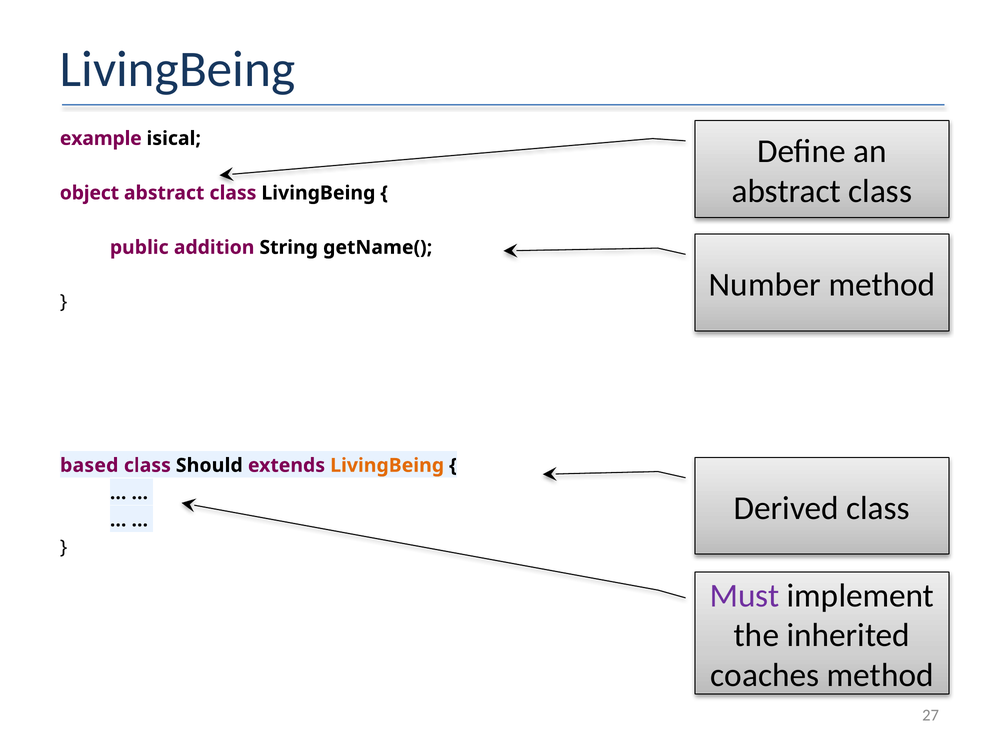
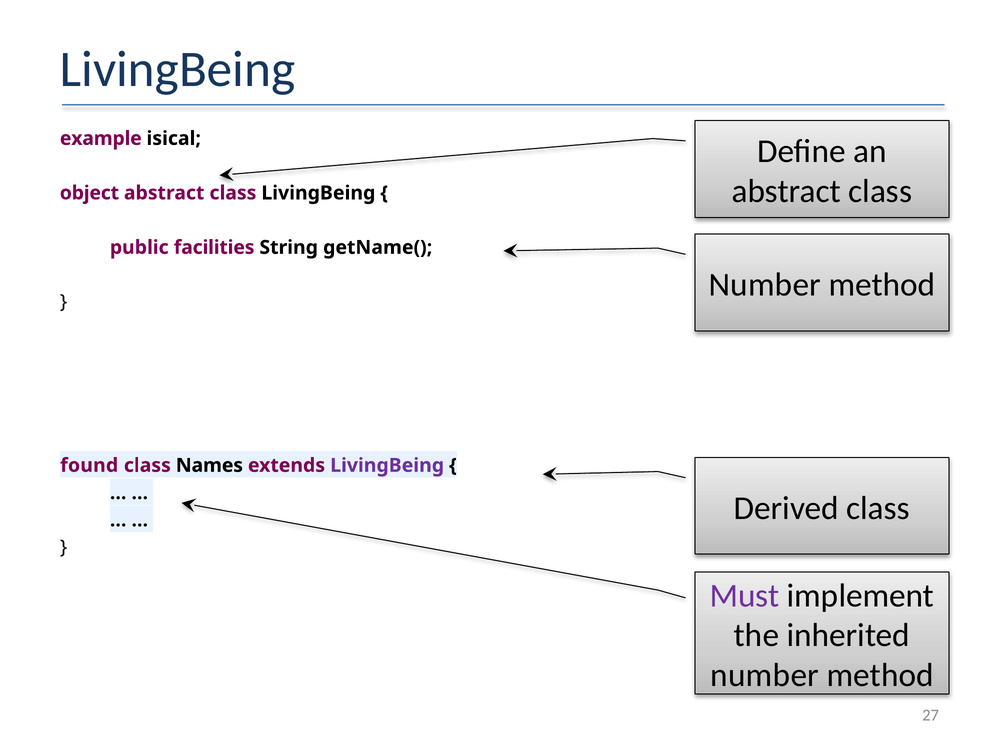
addition: addition -> facilities (214, 248)
based: based -> found (89, 466)
Should: Should -> Names (209, 466)
LivingBeing colour: orange -> purple (387, 466)
coaches: coaches -> number (765, 676)
